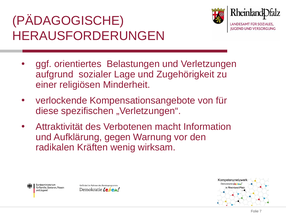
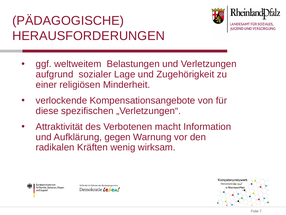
orientiertes: orientiertes -> weltweitem (78, 64)
